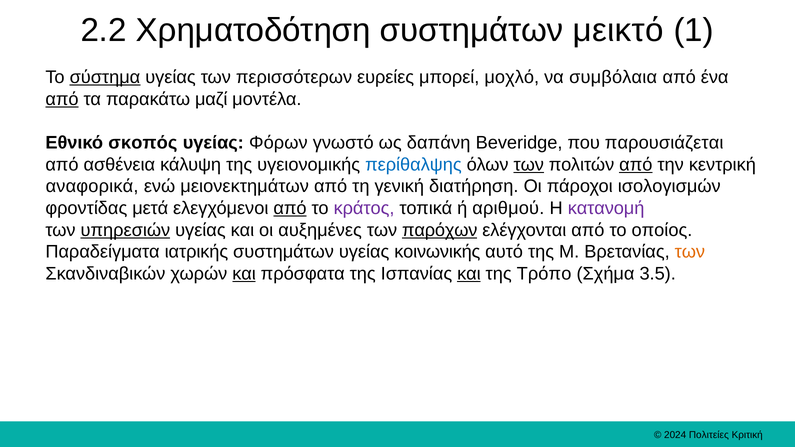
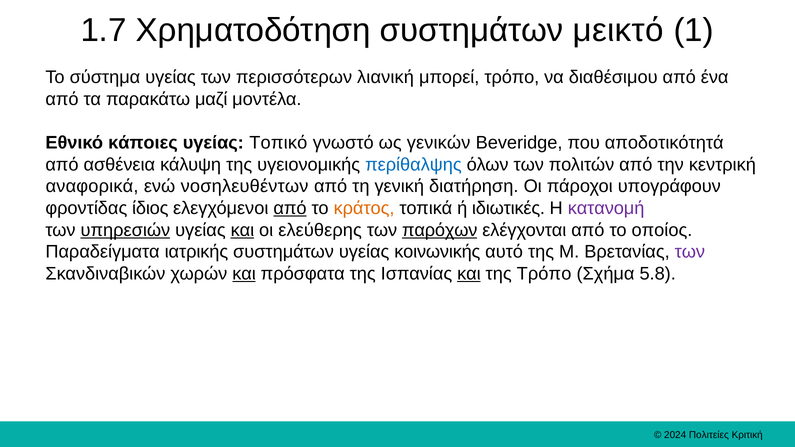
2.2: 2.2 -> 1.7 (104, 30)
σύστημα underline: present -> none (105, 77)
ευρείες: ευρείες -> λιανική (386, 77)
μπορεί μοχλό: μοχλό -> τρόπο (512, 77)
συμβόλαια: συμβόλαια -> διαθέσιμου (613, 77)
από underline: present -> none (62, 99)
σκοπός: σκοπός -> κάποιες (143, 143)
Φόρων: Φόρων -> Τοπικό (278, 143)
δαπάνη: δαπάνη -> γενικών (439, 143)
παρουσιάζεται: παρουσιάζεται -> αποδοτικότητά (664, 143)
των underline: present -> none (529, 165)
από underline: present -> none (636, 165)
μειονεκτημάτων: μειονεκτημάτων -> νοσηλευθέντων (245, 187)
ισολογισμών: ισολογισμών -> υπογράφουν (669, 187)
μετά: μετά -> ίδιος (150, 208)
κράτος colour: purple -> orange (364, 208)
αριθμού: αριθμού -> ιδιωτικές (509, 208)
και underline: none -> present (242, 230)
αυξημένες: αυξημένες -> ελεύθερης (320, 230)
των colour: orange -> purple (690, 252)
3.5: 3.5 -> 5.8 (658, 274)
